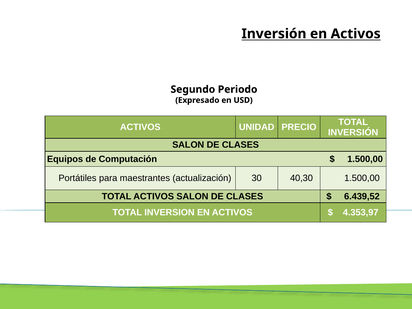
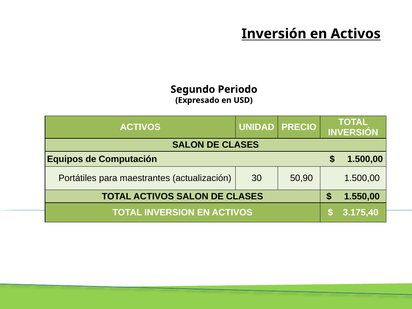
40,30: 40,30 -> 50,90 (301, 178)
6.439,52: 6.439,52 -> 1.550,00 (362, 196)
4.353,97: 4.353,97 -> 3.175,40 (361, 213)
